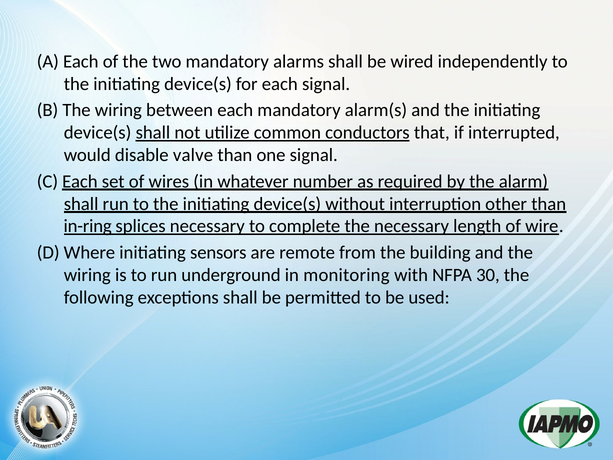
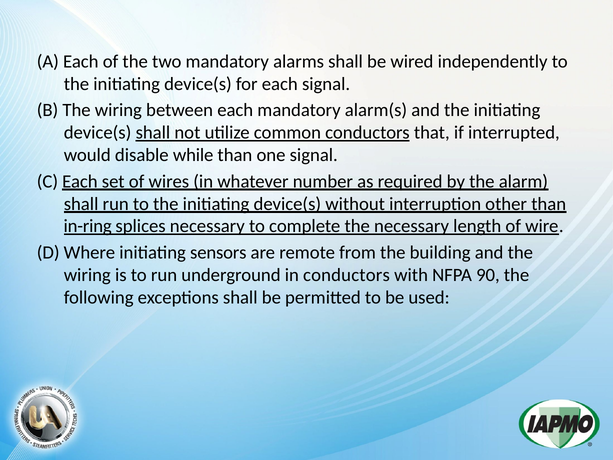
valve: valve -> while (193, 155)
in monitoring: monitoring -> conductors (346, 275)
30: 30 -> 90 (488, 275)
